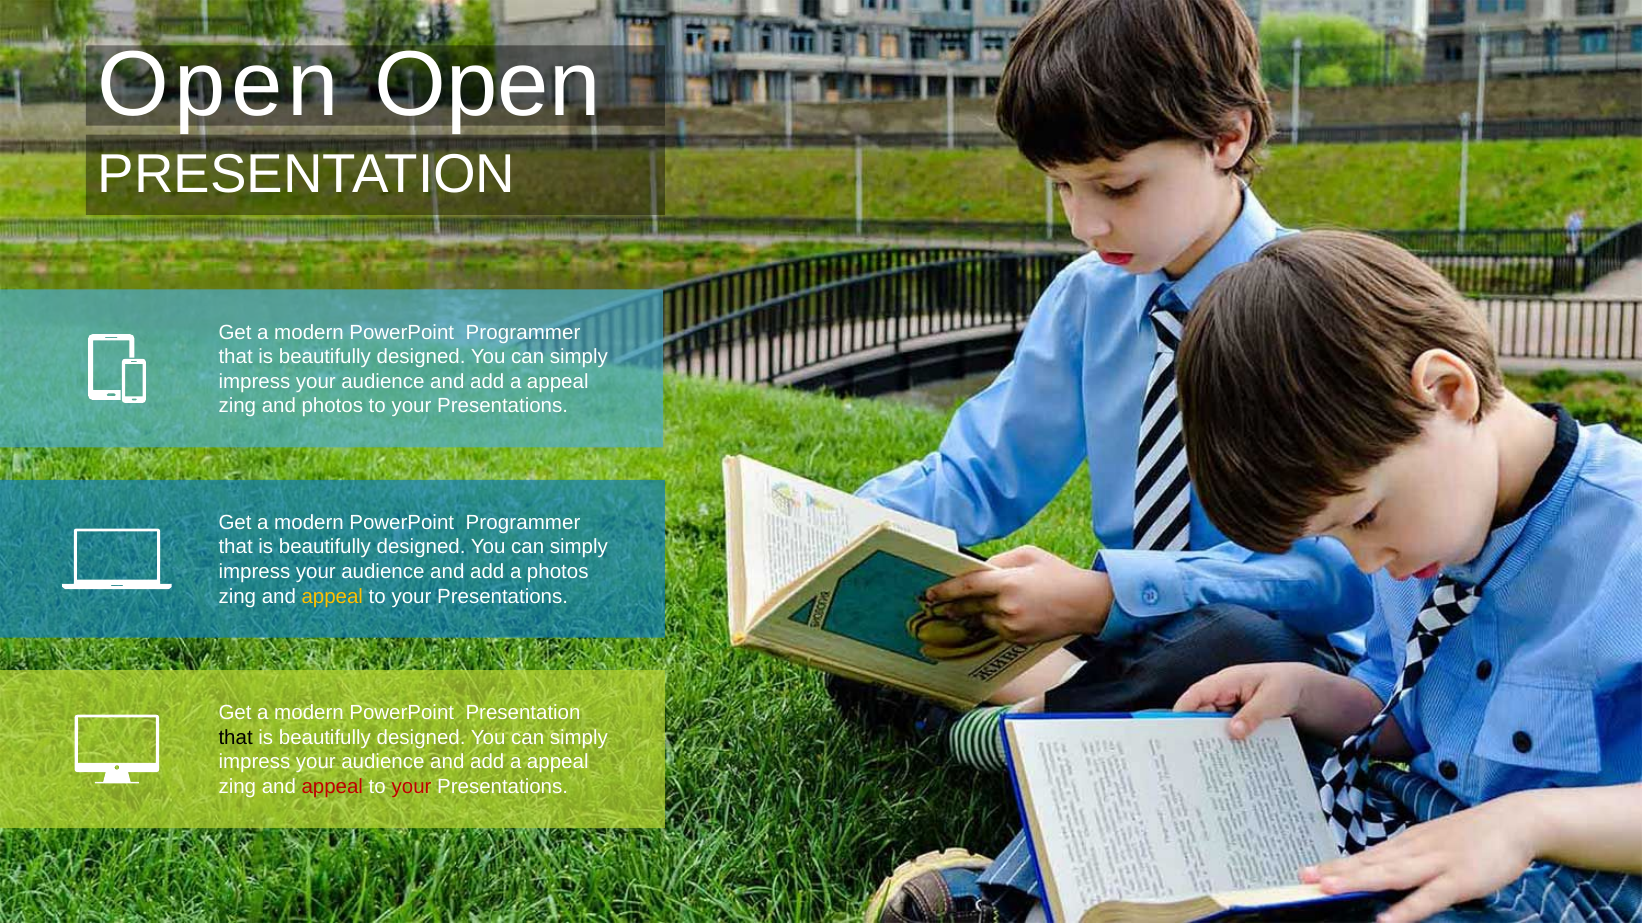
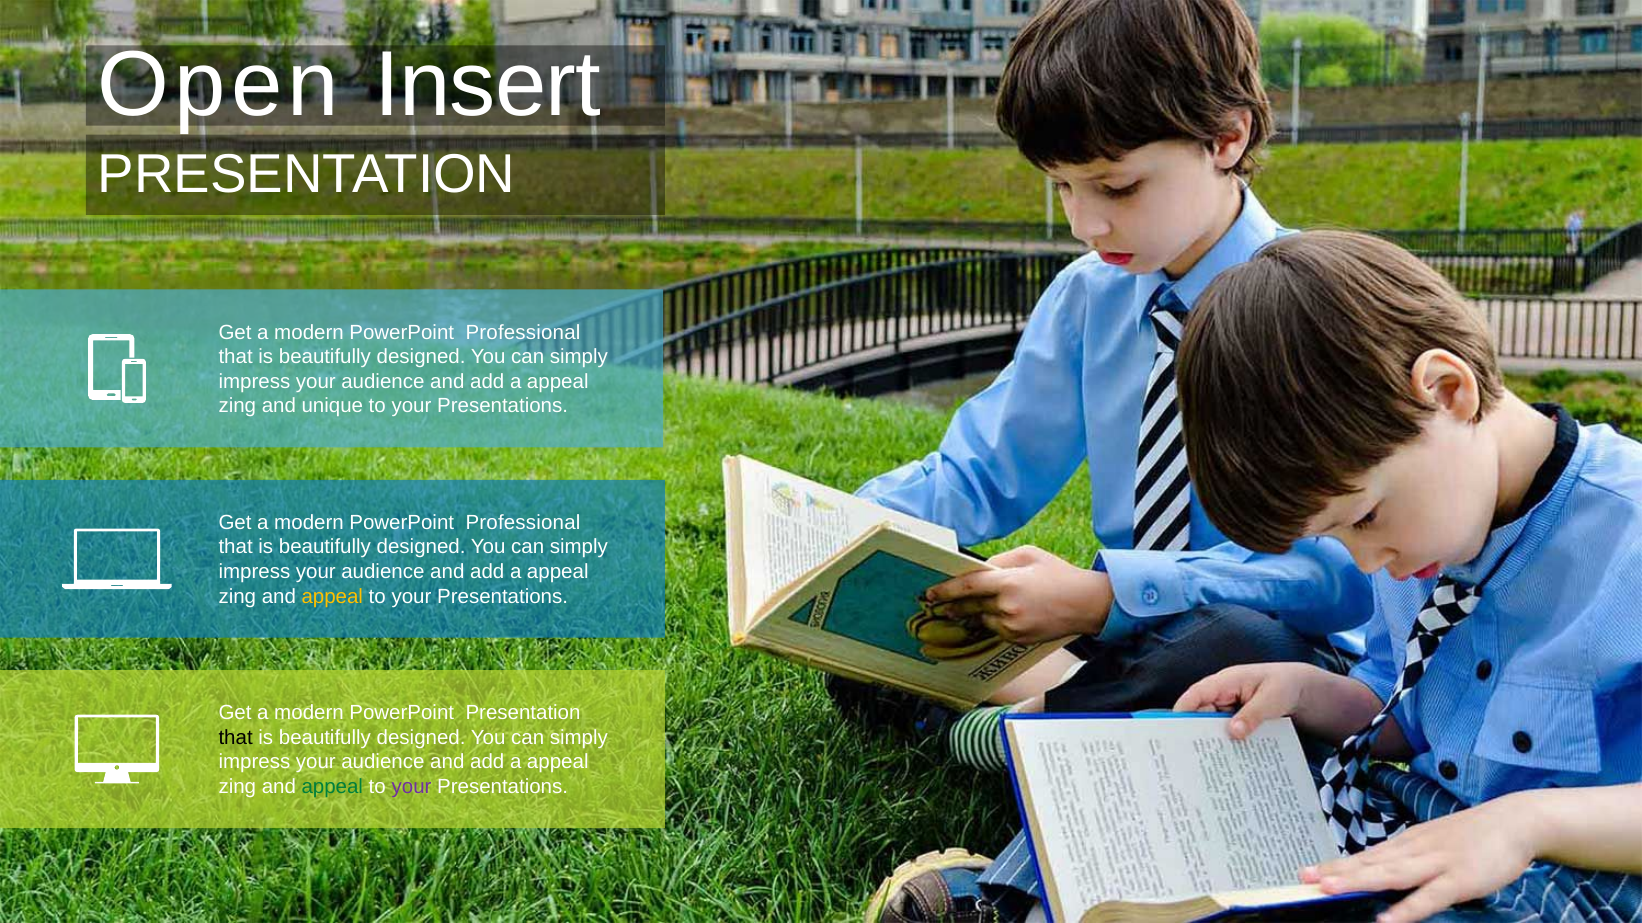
Open Open: Open -> Insert (488, 85)
Programmer: Programmer -> Professional (523, 333)
and photos: photos -> unique (332, 406)
Programmer: Programmer -> Professional (523, 523)
photos: photos -> appeal (558, 572)
appeal colour: red -> green (332, 787)
your colour: red -> purple (412, 787)
